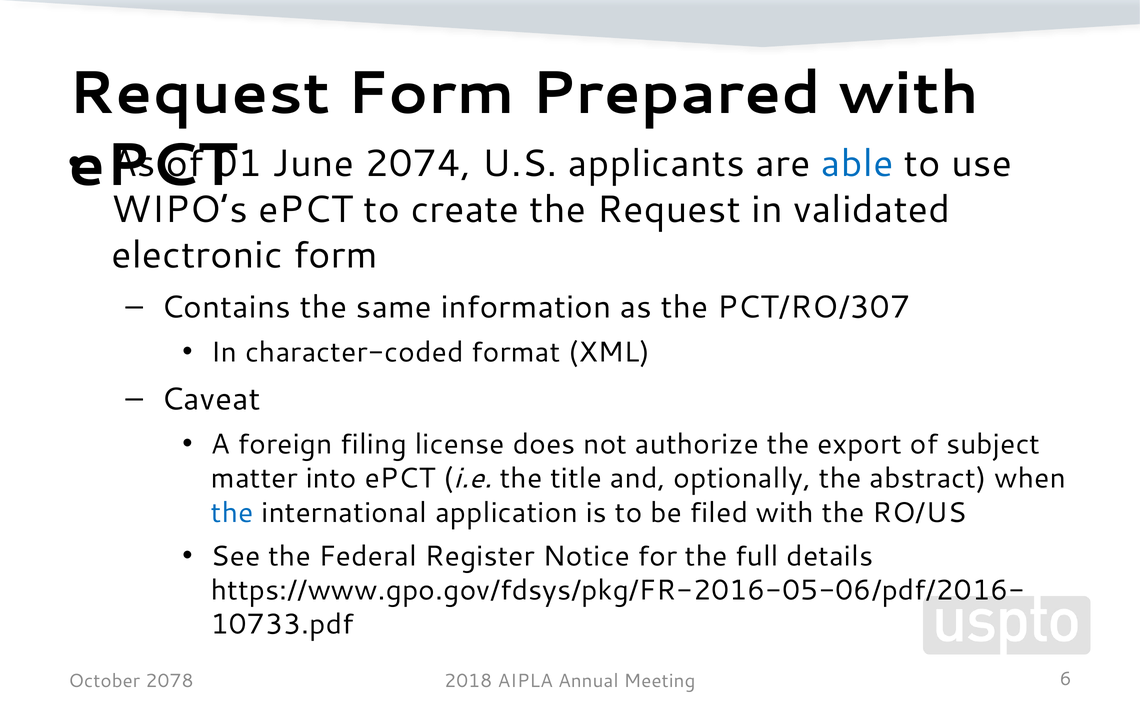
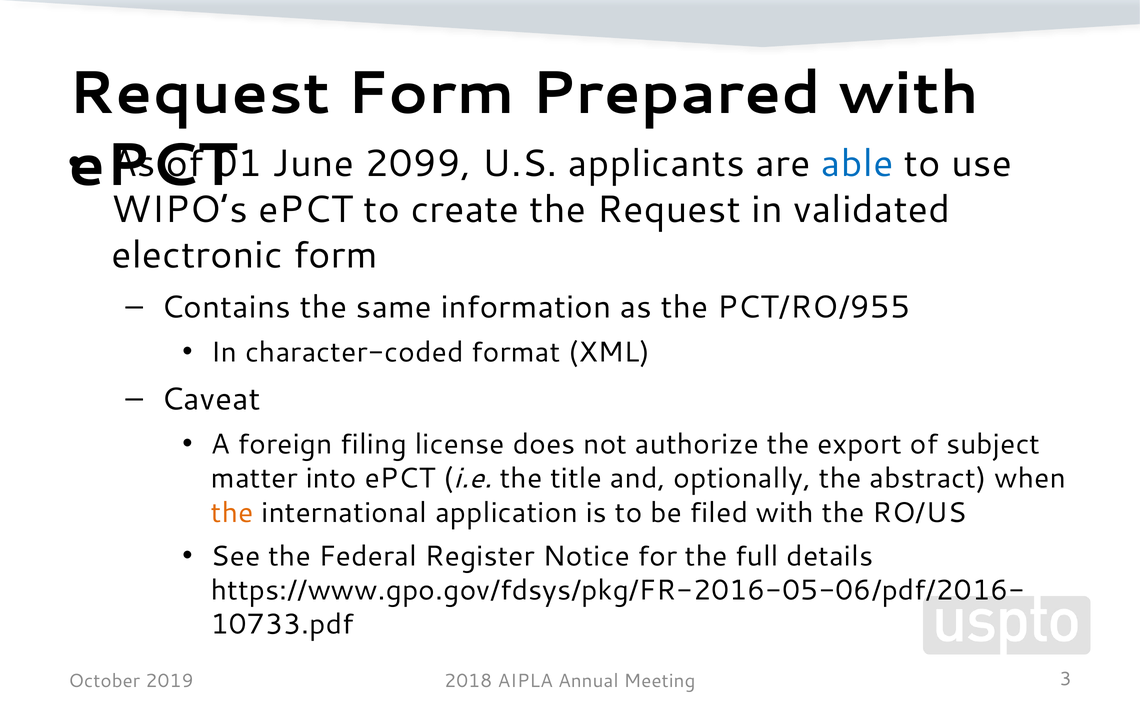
2074: 2074 -> 2099 (418, 164)
PCT/RO/307: PCT/RO/307 -> PCT/RO/955 (814, 307)
the colour: blue -> orange (232, 512)
2078: 2078 -> 2019 (170, 681)
6: 6 -> 3 (1066, 679)
